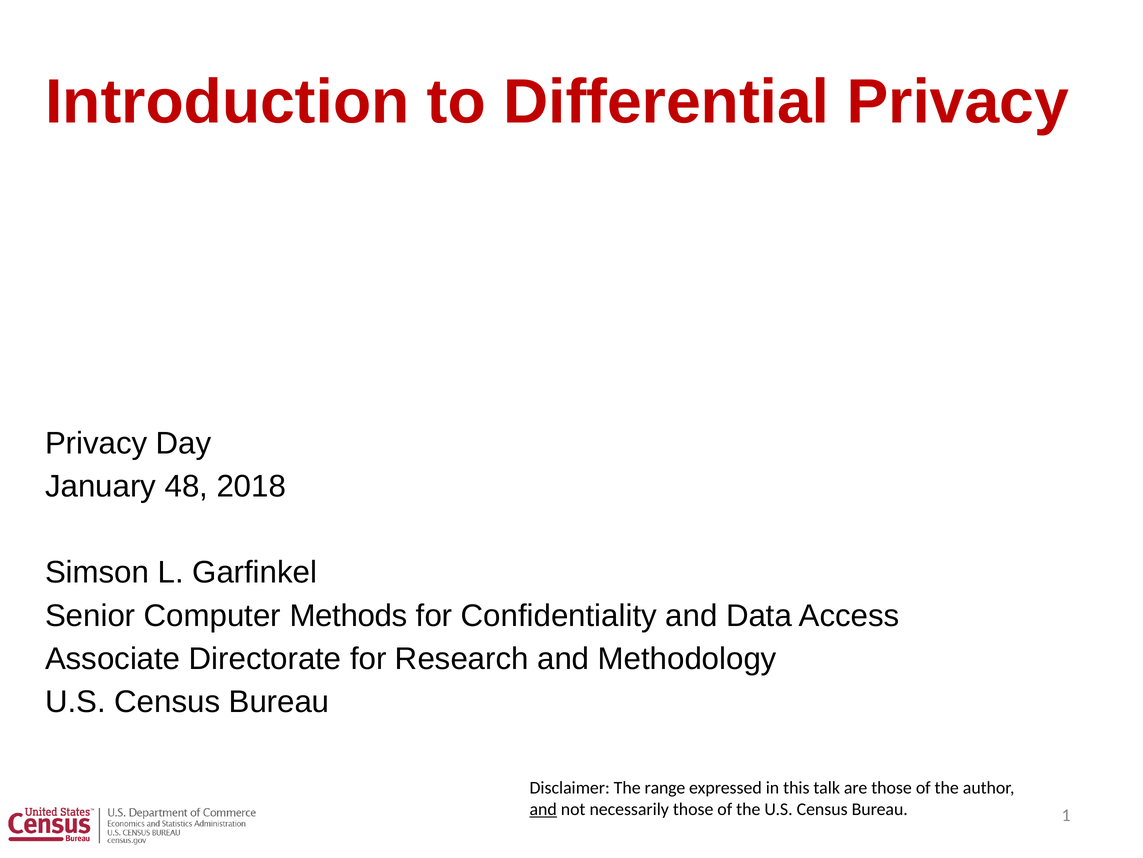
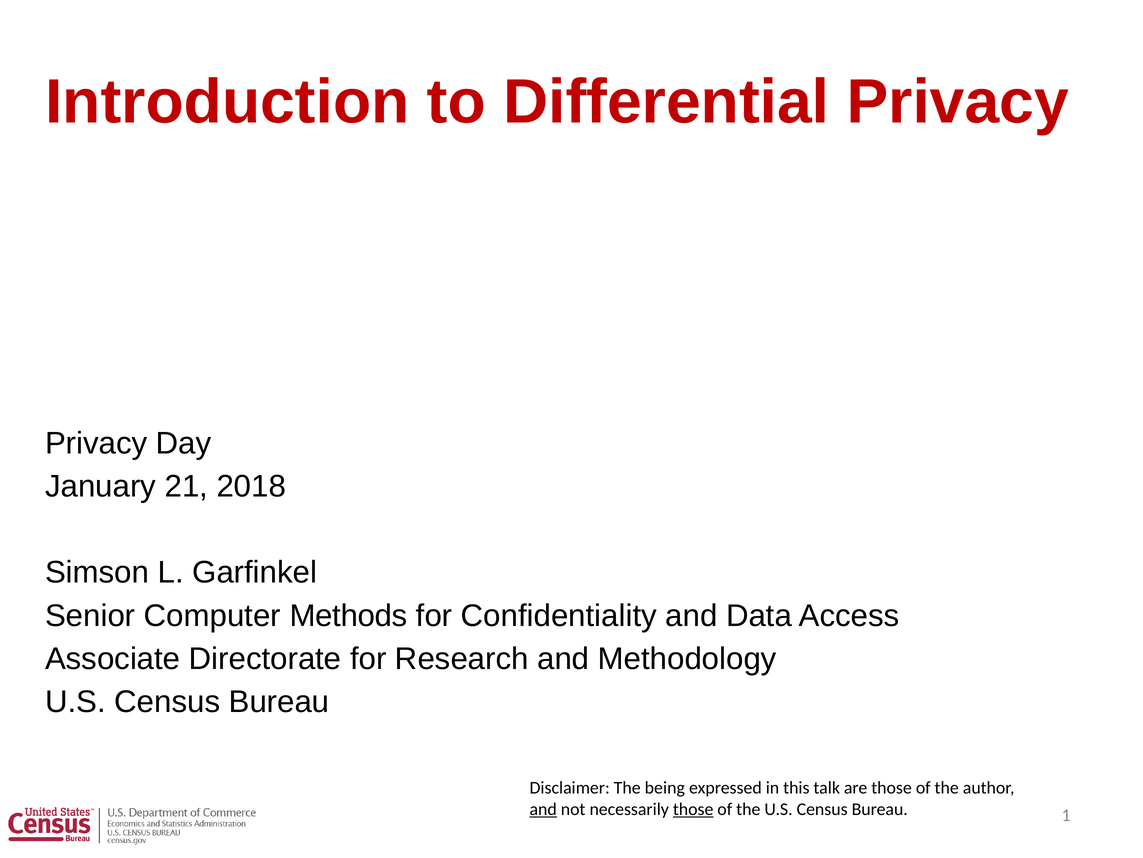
48: 48 -> 21 (186, 486)
range: range -> being (665, 787)
those underline: none -> present (693, 809)
